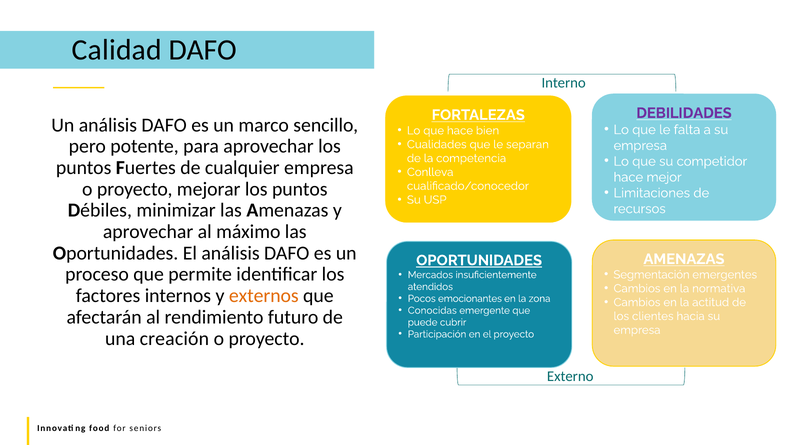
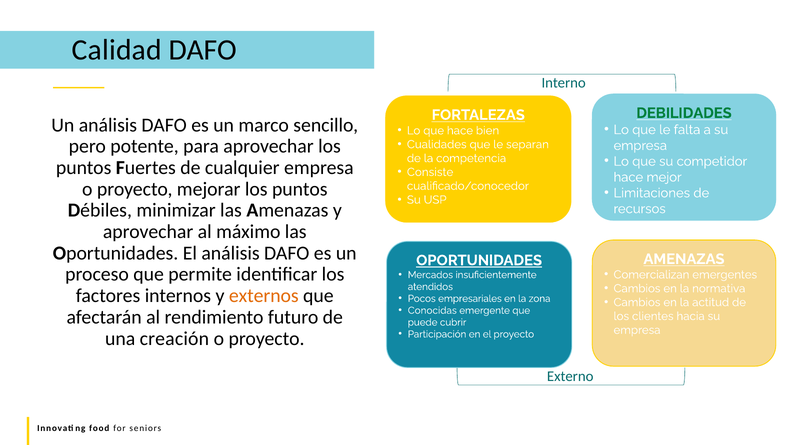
DEBILIDADES colour: purple -> green (684, 113)
Conlleva: Conlleva -> Consiste (430, 172)
Segmentación: Segmentación -> Comercializan (651, 274)
emocionantes: emocionantes -> empresariales (470, 298)
